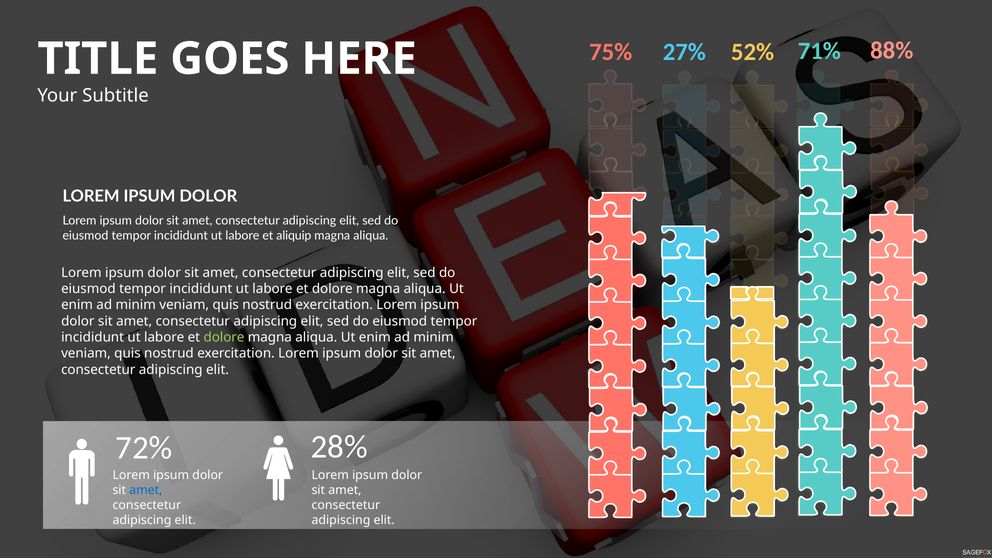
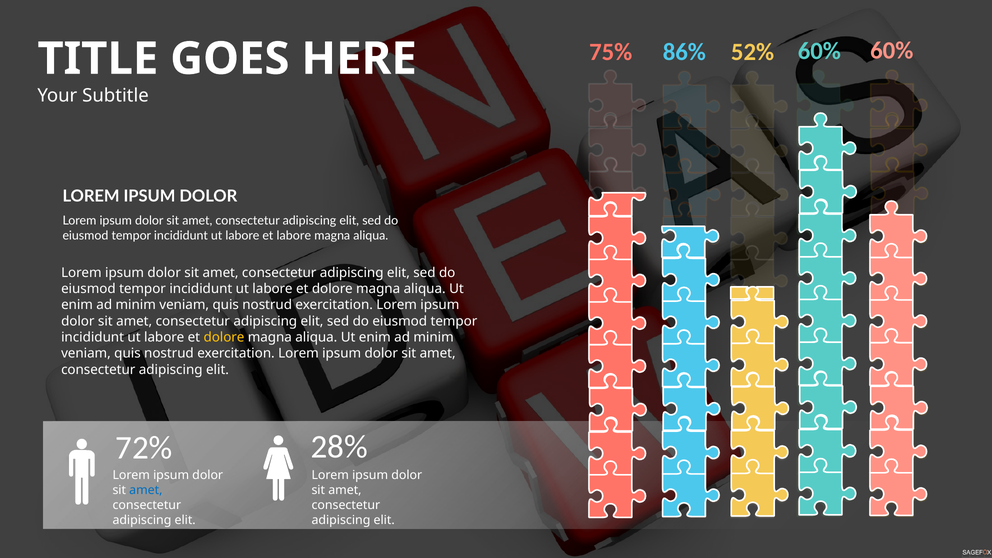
88%: 88% -> 60% (892, 51)
27%: 27% -> 86% (684, 52)
52% 71%: 71% -> 60% (819, 51)
et aliquip: aliquip -> labore (294, 236)
dolore colour: light green -> yellow (224, 337)
